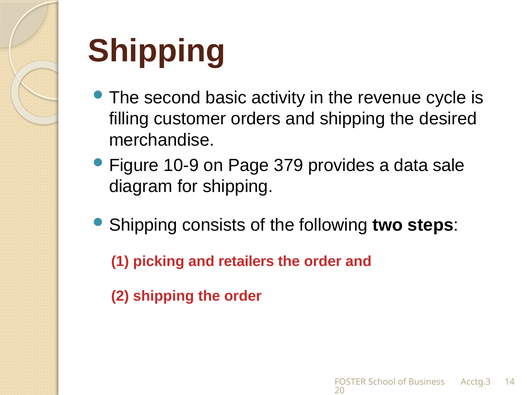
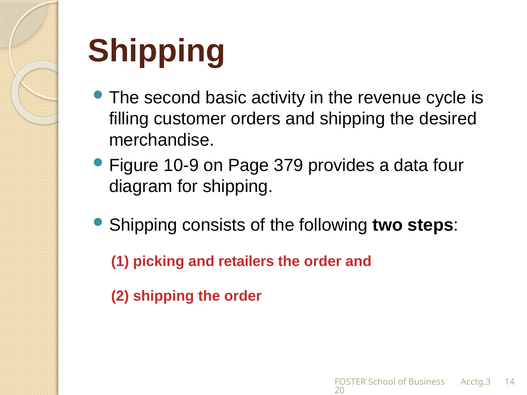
sale: sale -> four (449, 165)
